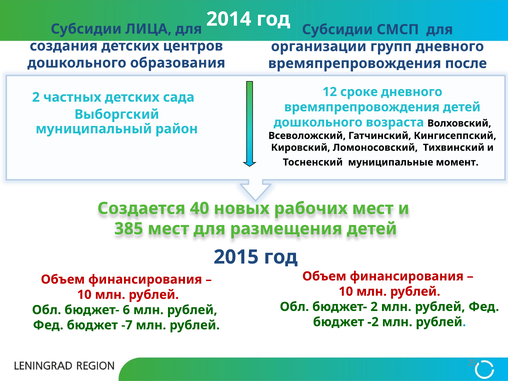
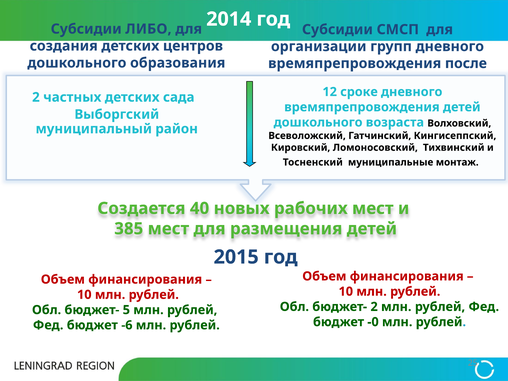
ЛИЦА: ЛИЦА -> ЛИБО (148, 29)
момент: момент -> монтаж (457, 162)
6: 6 -> 5 (126, 310)
-2: -2 -> -0 (373, 322)
-7: -7 -> -6 (127, 325)
